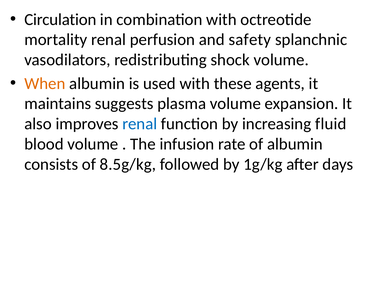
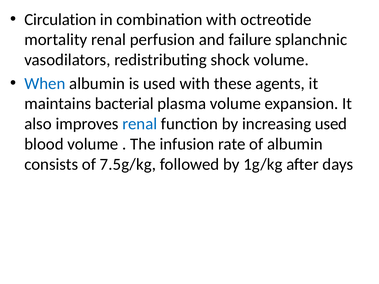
safety: safety -> failure (250, 40)
When colour: orange -> blue (45, 84)
suggests: suggests -> bacterial (124, 104)
increasing fluid: fluid -> used (331, 124)
8.5g/kg: 8.5g/kg -> 7.5g/kg (128, 164)
